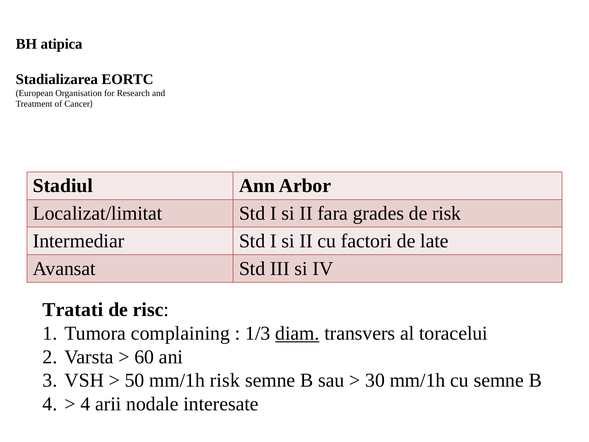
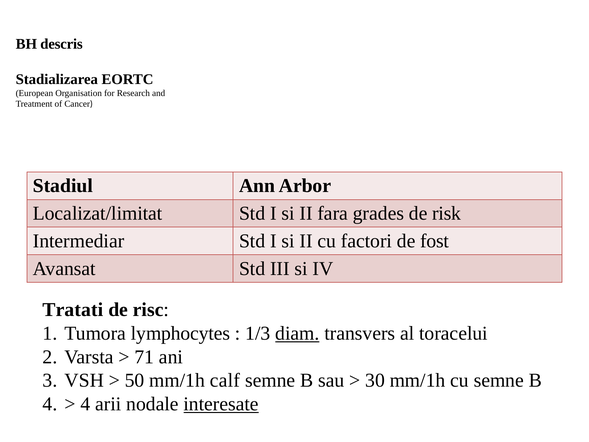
atipica: atipica -> descris (62, 44)
late: late -> fost (435, 241)
complaining: complaining -> lymphocytes (181, 333)
60: 60 -> 71 (144, 357)
mm/1h risk: risk -> calf (225, 380)
interesate underline: none -> present (221, 404)
